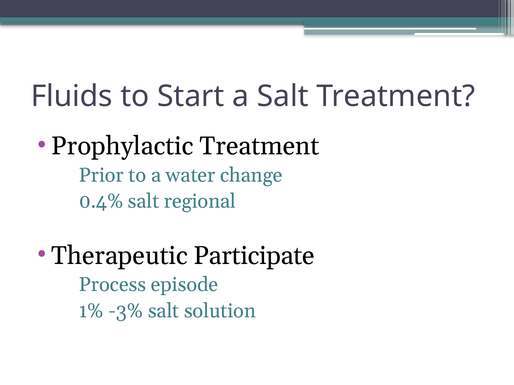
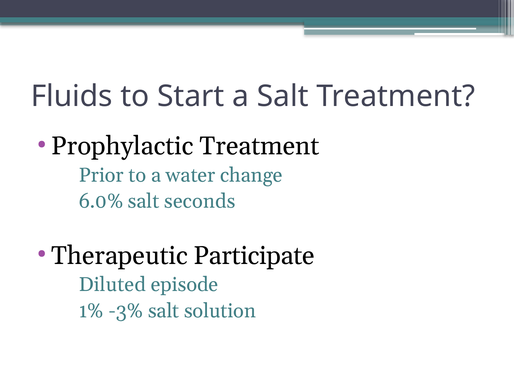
0.4%: 0.4% -> 6.0% (101, 201)
regional: regional -> seconds (200, 201)
Process: Process -> Diluted (112, 285)
